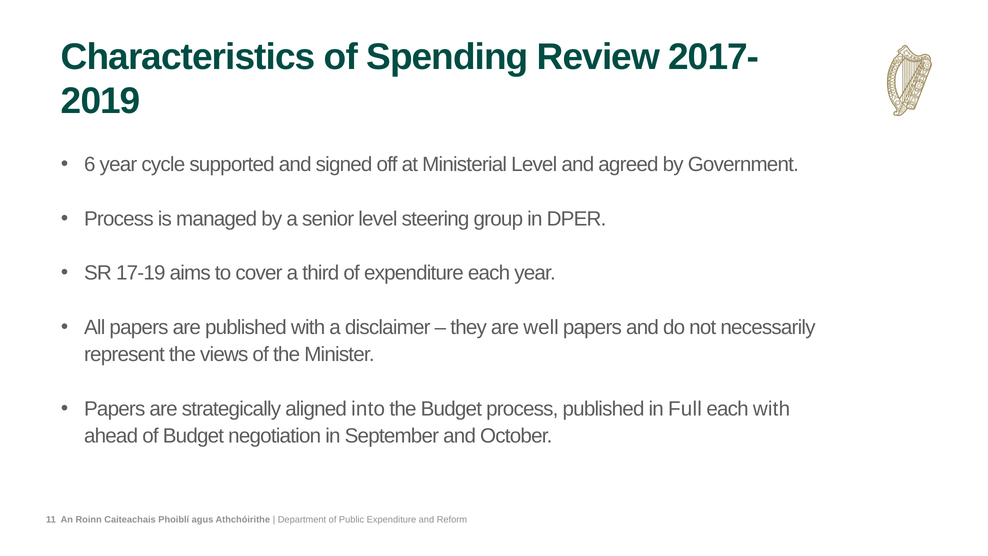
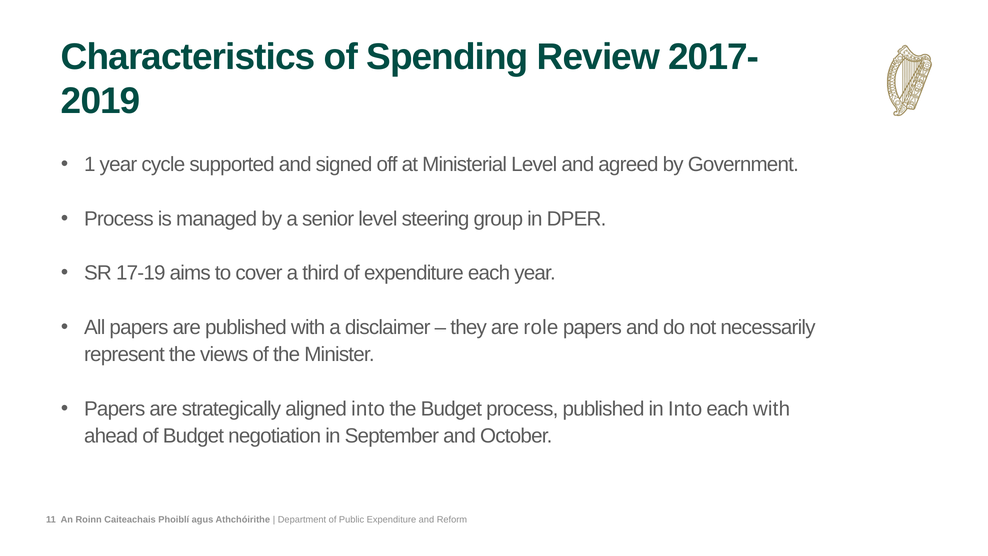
6: 6 -> 1 (90, 164)
well: well -> role (541, 327)
in Full: Full -> Into (685, 409)
